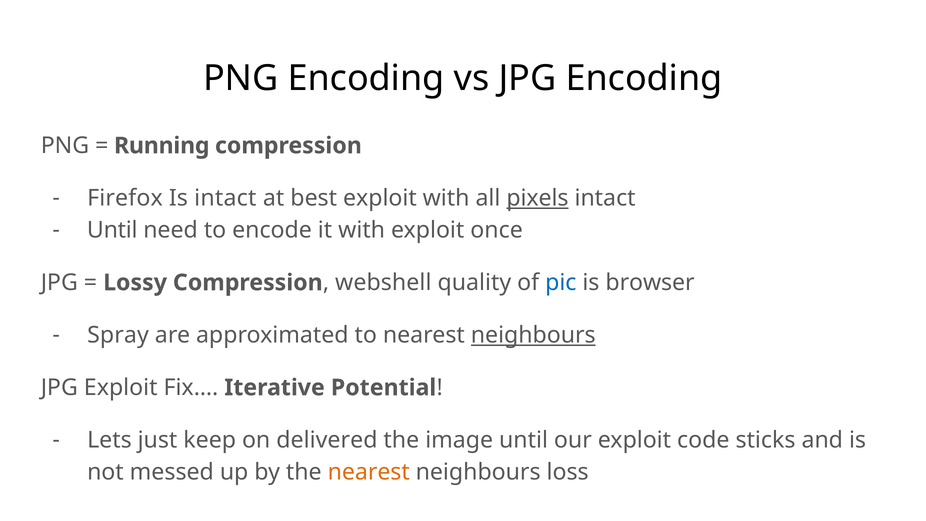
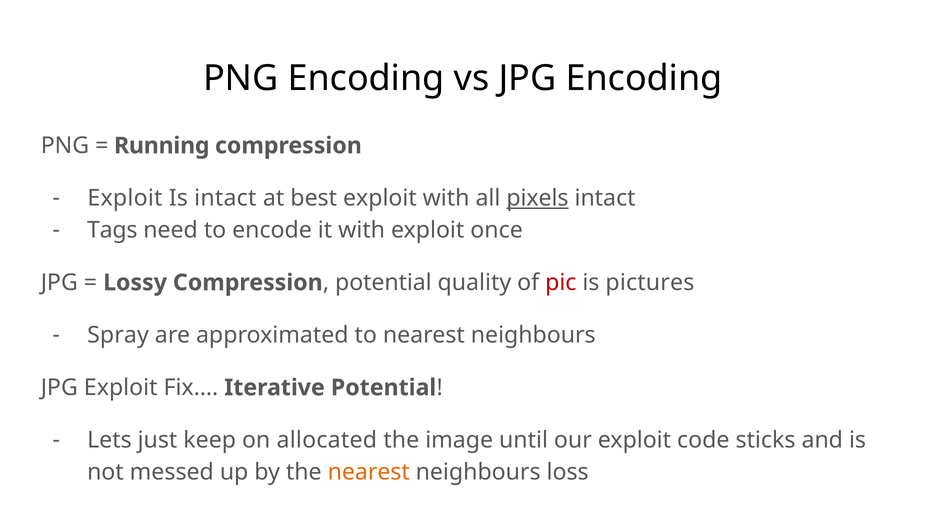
Firefox: Firefox -> Exploit (125, 198)
Until: Until -> Tags (112, 230)
webshell: webshell -> potential (383, 283)
pic colour: blue -> red (561, 283)
browser: browser -> pictures (650, 283)
neighbours underline: present -> none (533, 335)
delivered: delivered -> allocated (327, 440)
